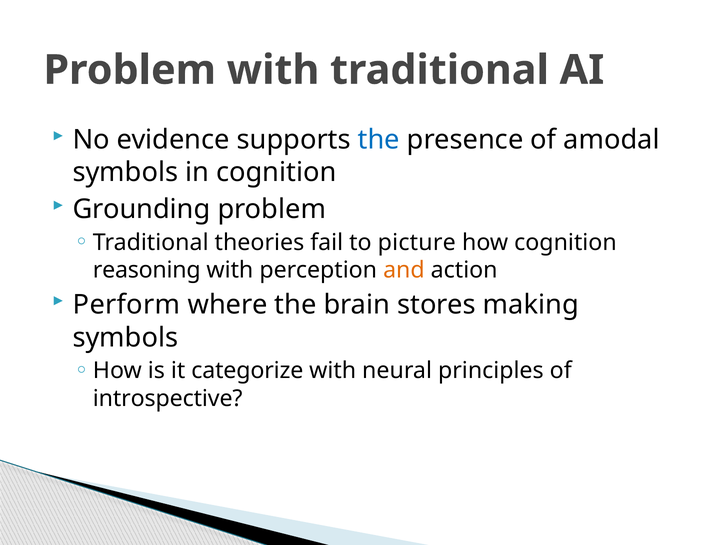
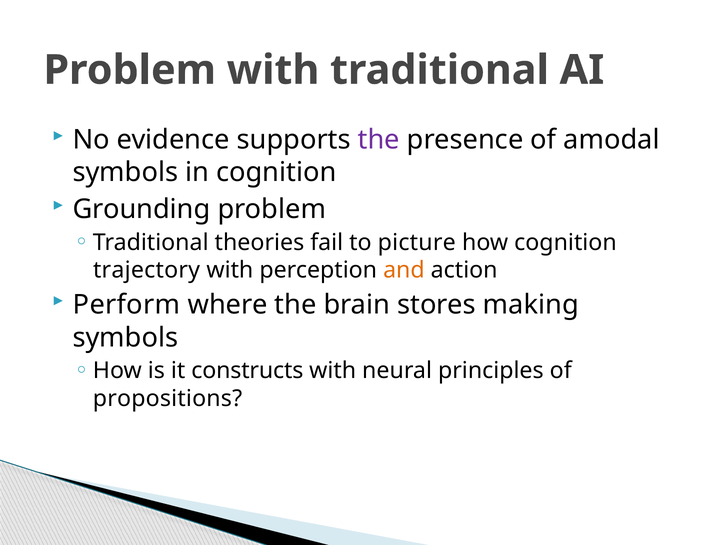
the colour: blue -> purple (379, 139)
reasoning: reasoning -> trajectory (147, 270)
categorize: categorize -> constructs (247, 370)
introspective: introspective -> propositions (168, 398)
